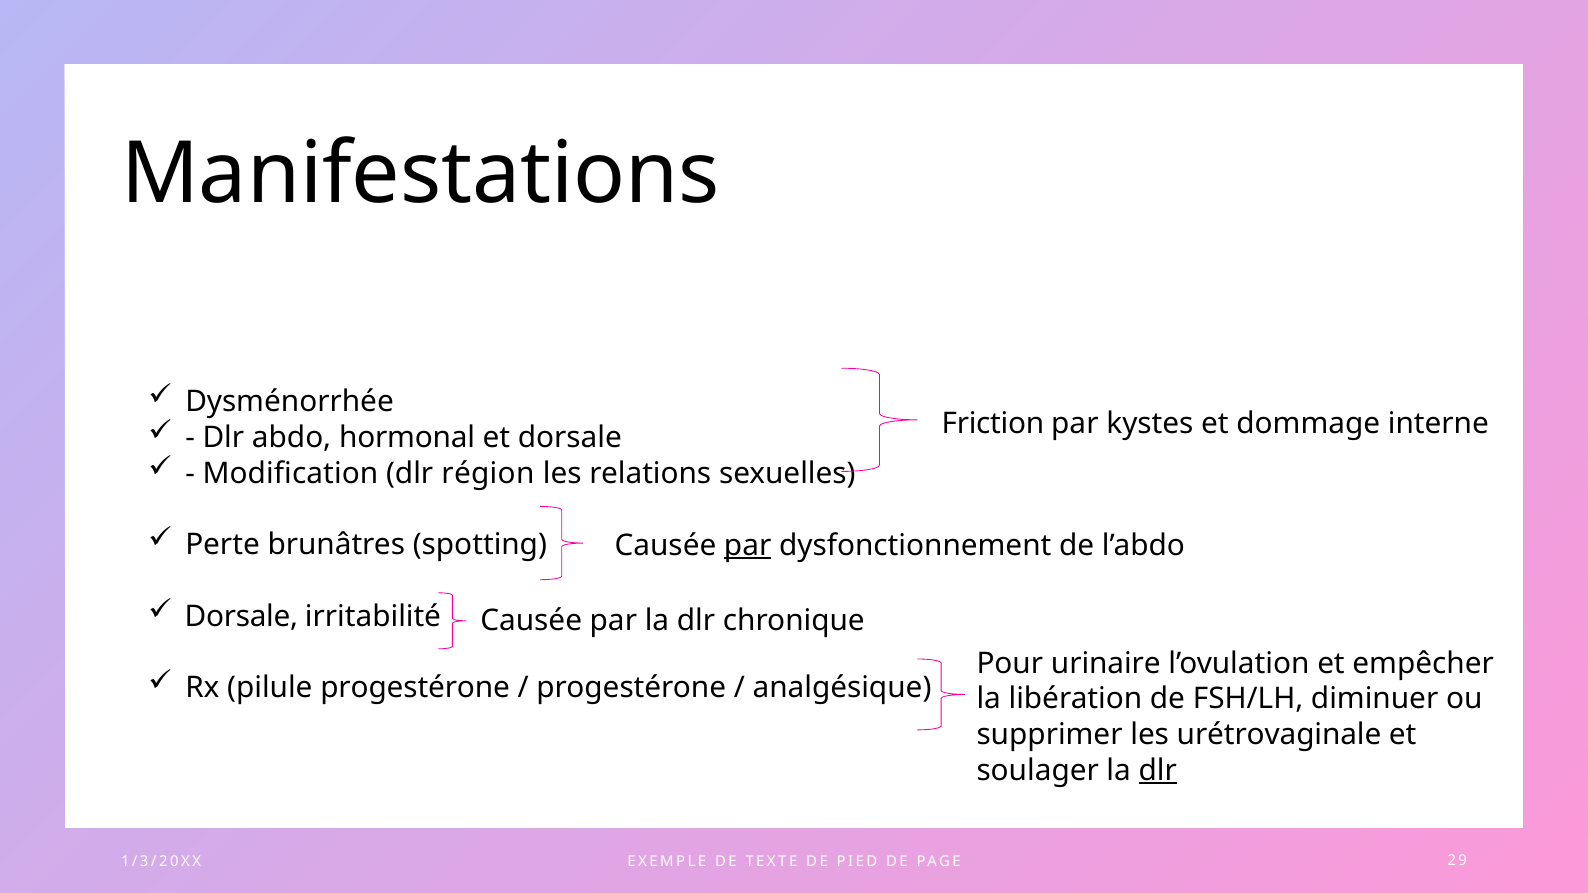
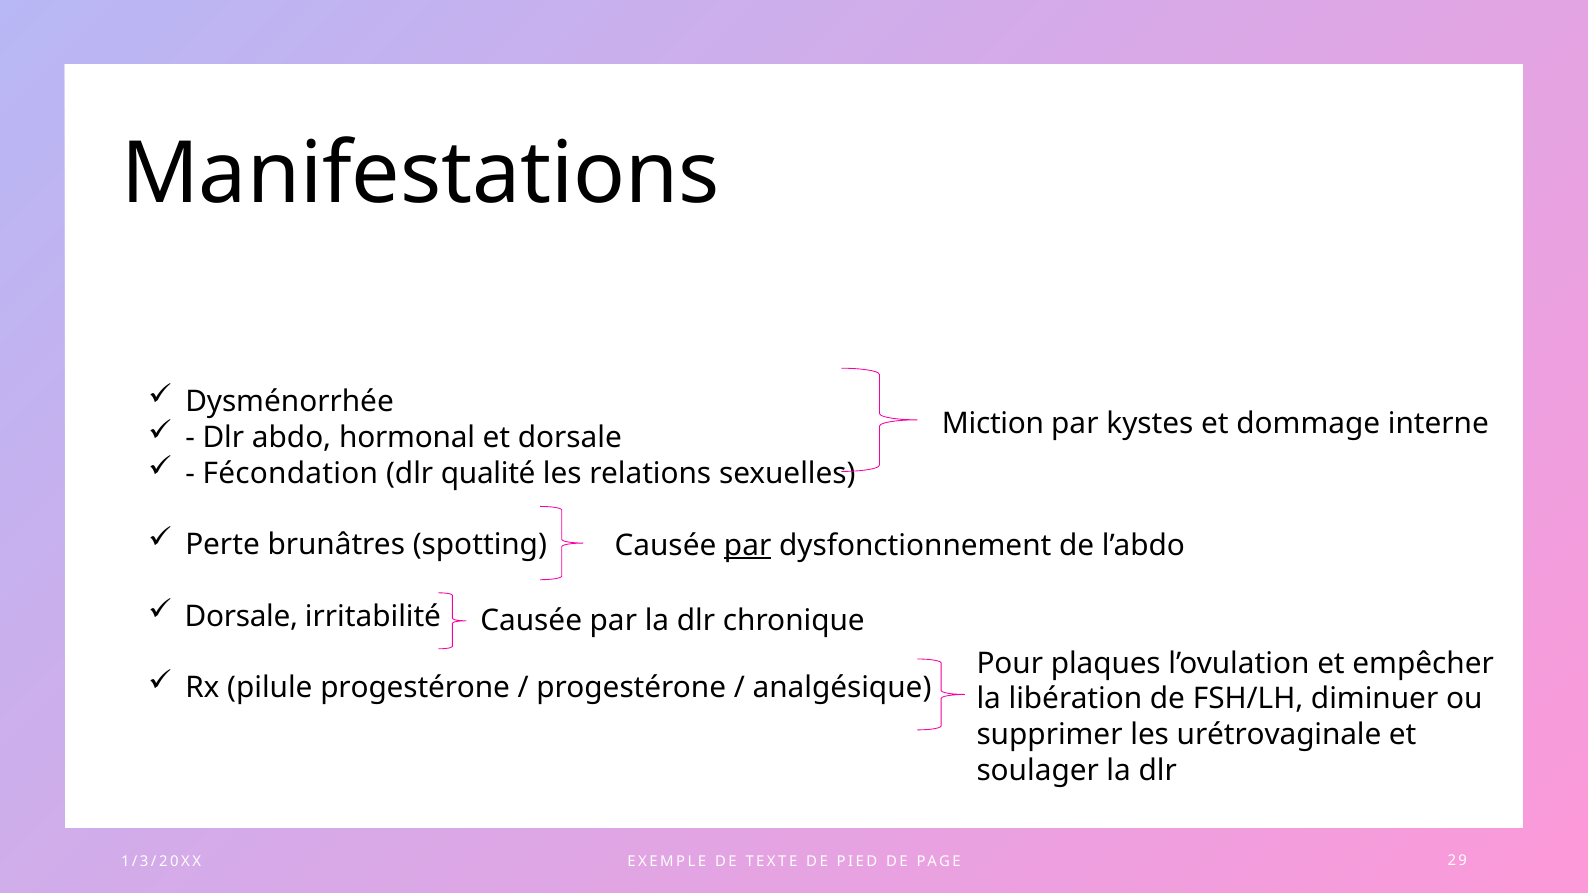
Friction: Friction -> Miction (993, 424)
Modification: Modification -> Fécondation (290, 474)
région: région -> qualité (488, 474)
urinaire: urinaire -> plaques (1106, 663)
dlr underline: present -> none (1158, 771)
